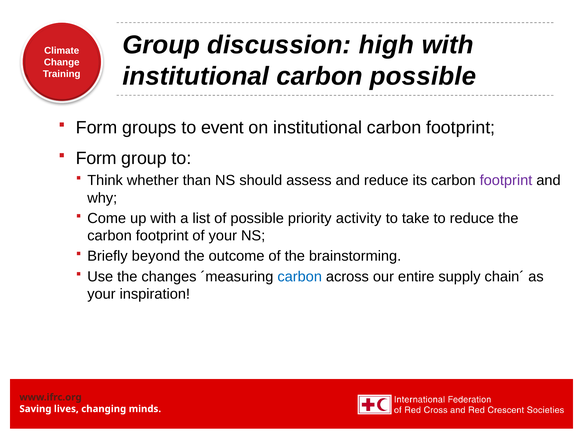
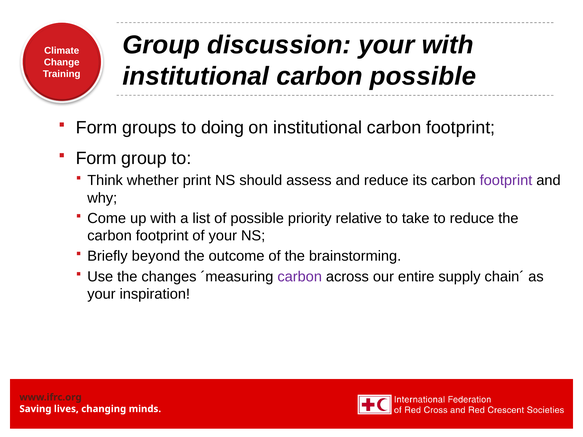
discussion high: high -> your (386, 45)
event: event -> doing (222, 128)
than: than -> print (197, 181)
activity: activity -> relative (359, 218)
carbon colour: blue -> purple (300, 277)
